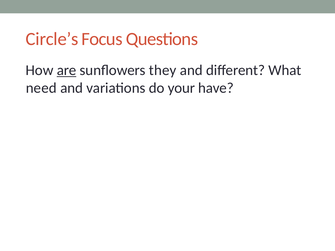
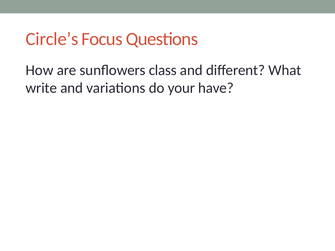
are underline: present -> none (67, 70)
they: they -> class (163, 70)
need: need -> write (41, 88)
